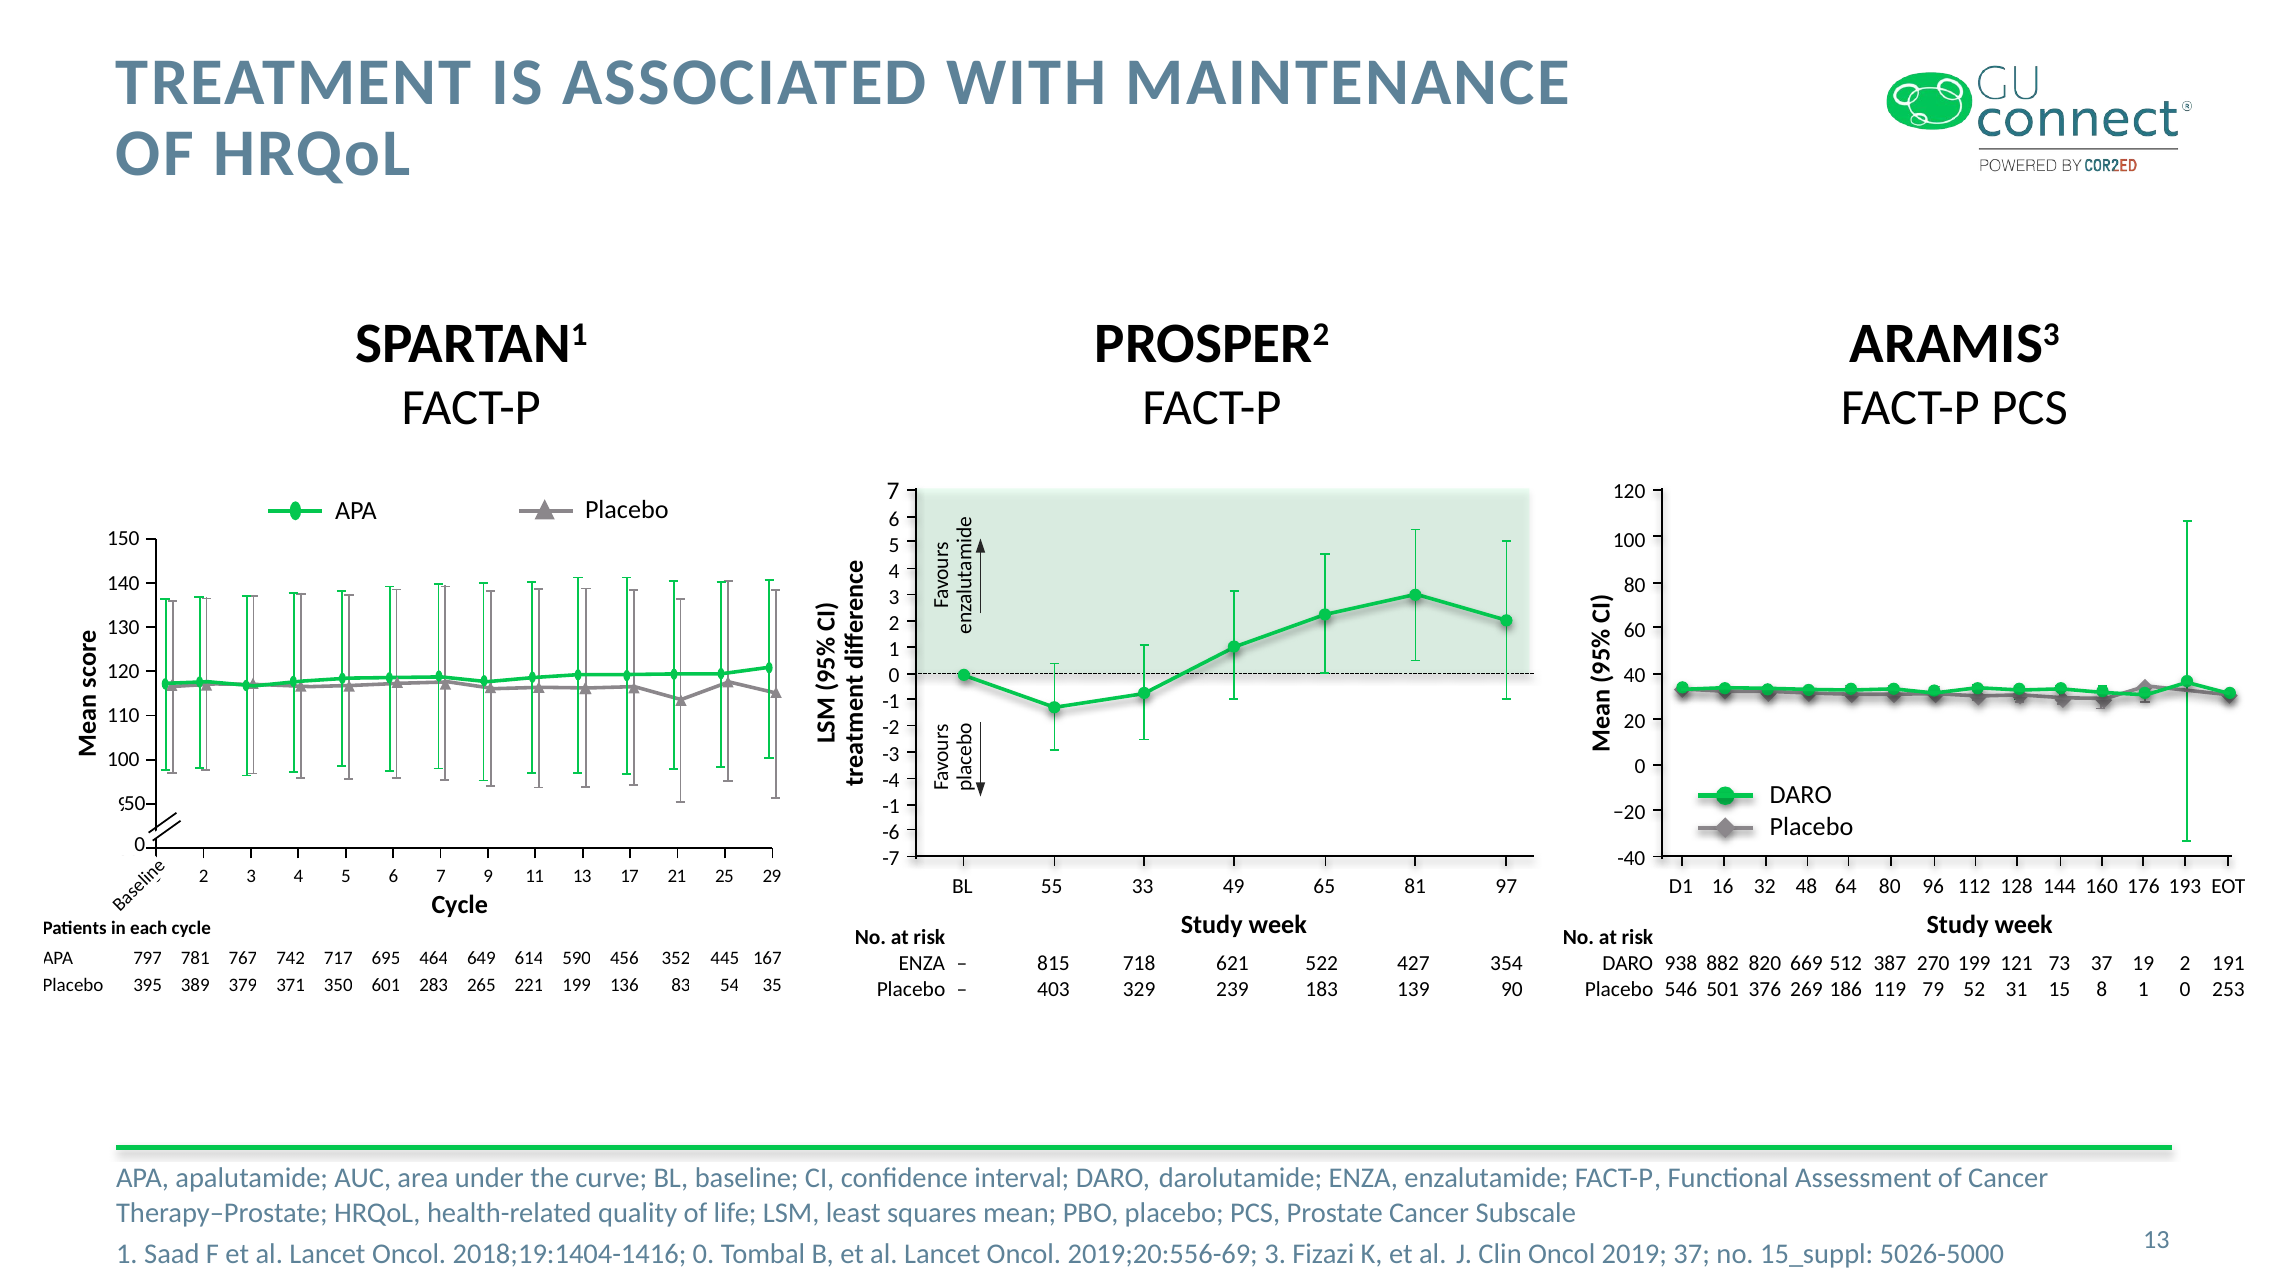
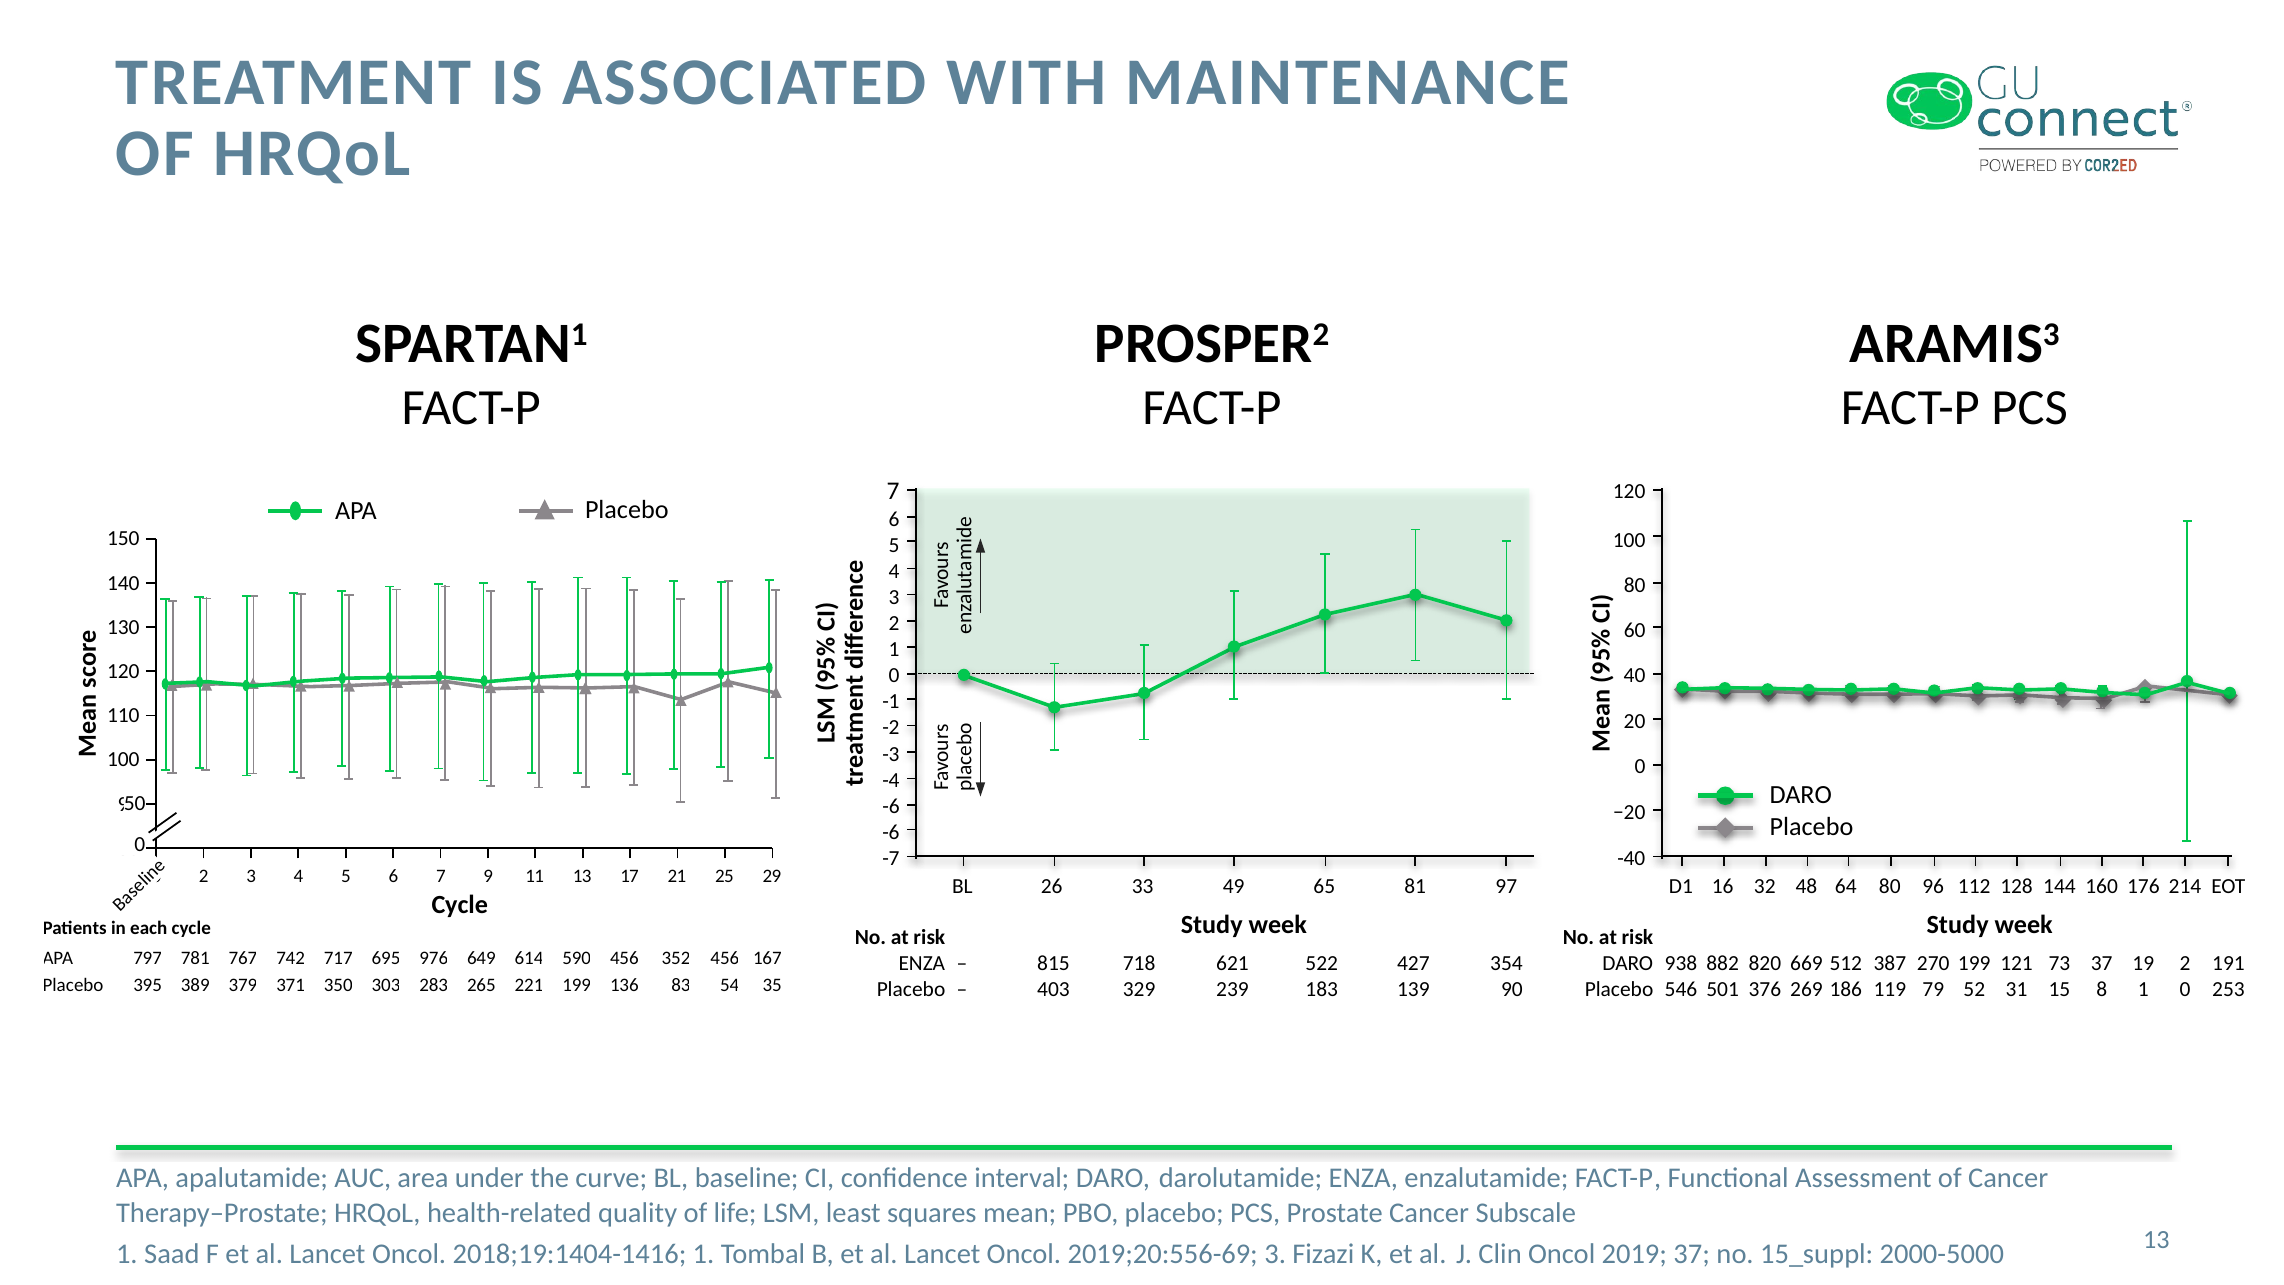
-1: -1 -> -6 (891, 806)
55: 55 -> 26 (1052, 886)
193: 193 -> 214 (2185, 886)
464: 464 -> 976 (434, 958)
352 445: 445 -> 456 (725, 958)
601: 601 -> 303 (386, 985)
2018;19:1404-1416 0: 0 -> 1 (704, 1254)
5026-5000: 5026-5000 -> 2000-5000 (1942, 1254)
